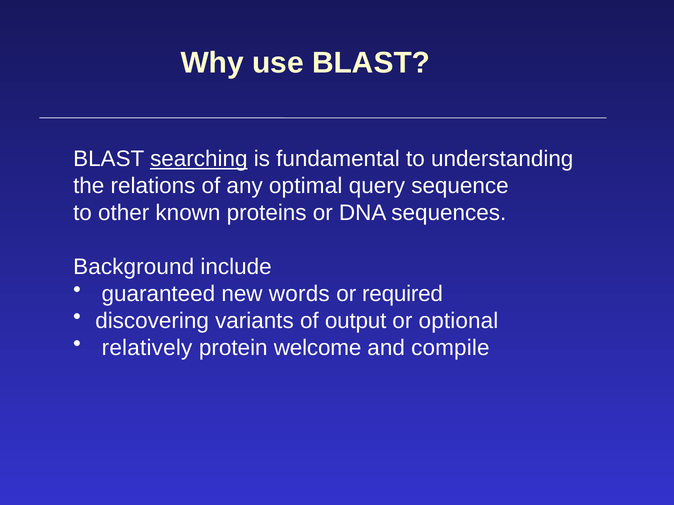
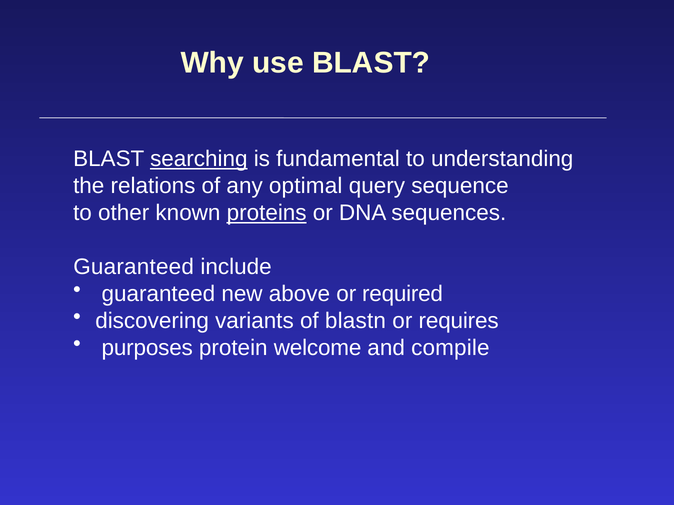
proteins underline: none -> present (267, 213)
Background: Background -> Guaranteed (134, 267)
words: words -> above (299, 294)
output: output -> blastn (355, 321)
optional: optional -> requires (459, 321)
relatively: relatively -> purposes (147, 348)
